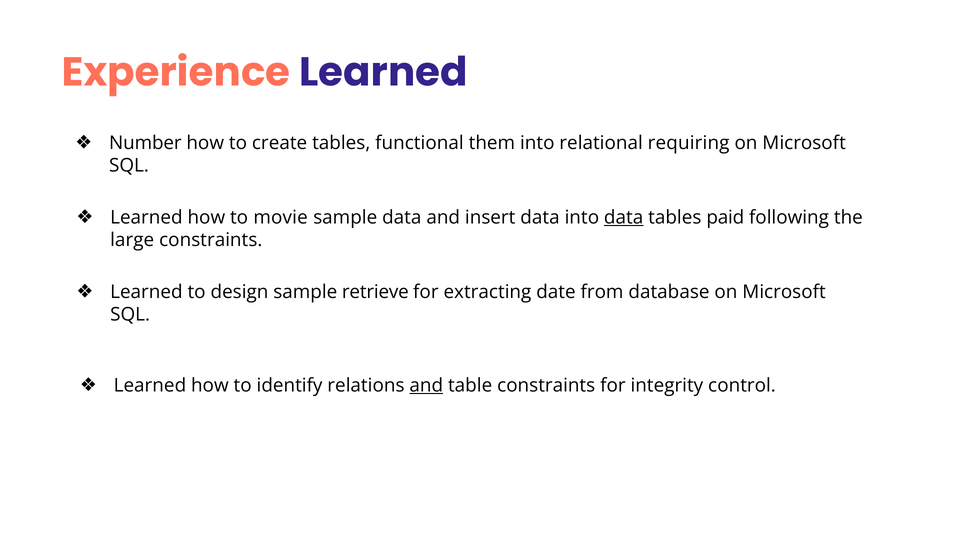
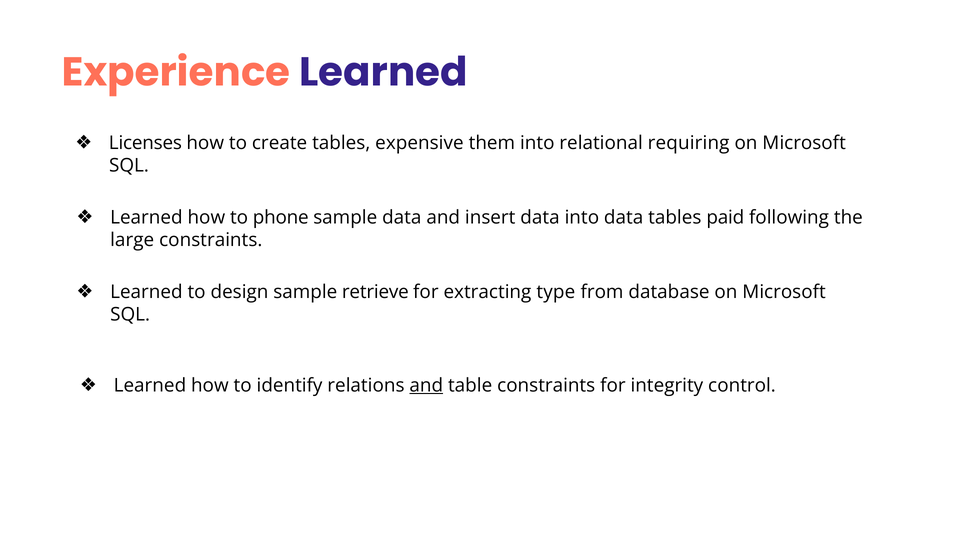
Number: Number -> Licenses (145, 143)
functional: functional -> expensive (419, 143)
movie: movie -> phone (281, 217)
data underline: present -> none (624, 217)
date: date -> type (556, 292)
